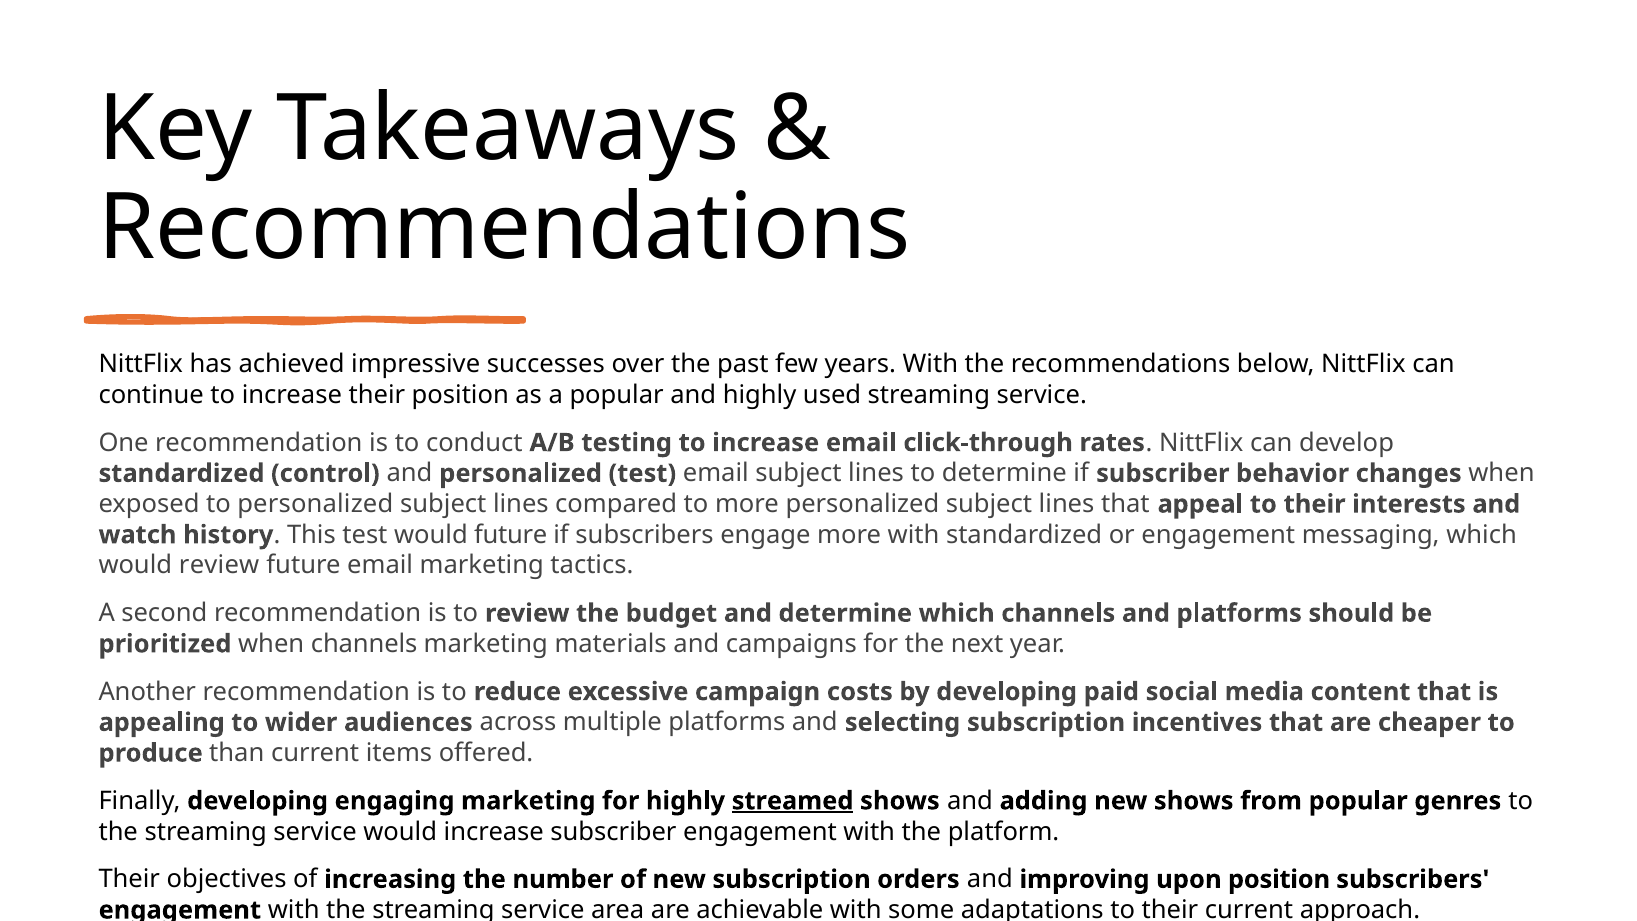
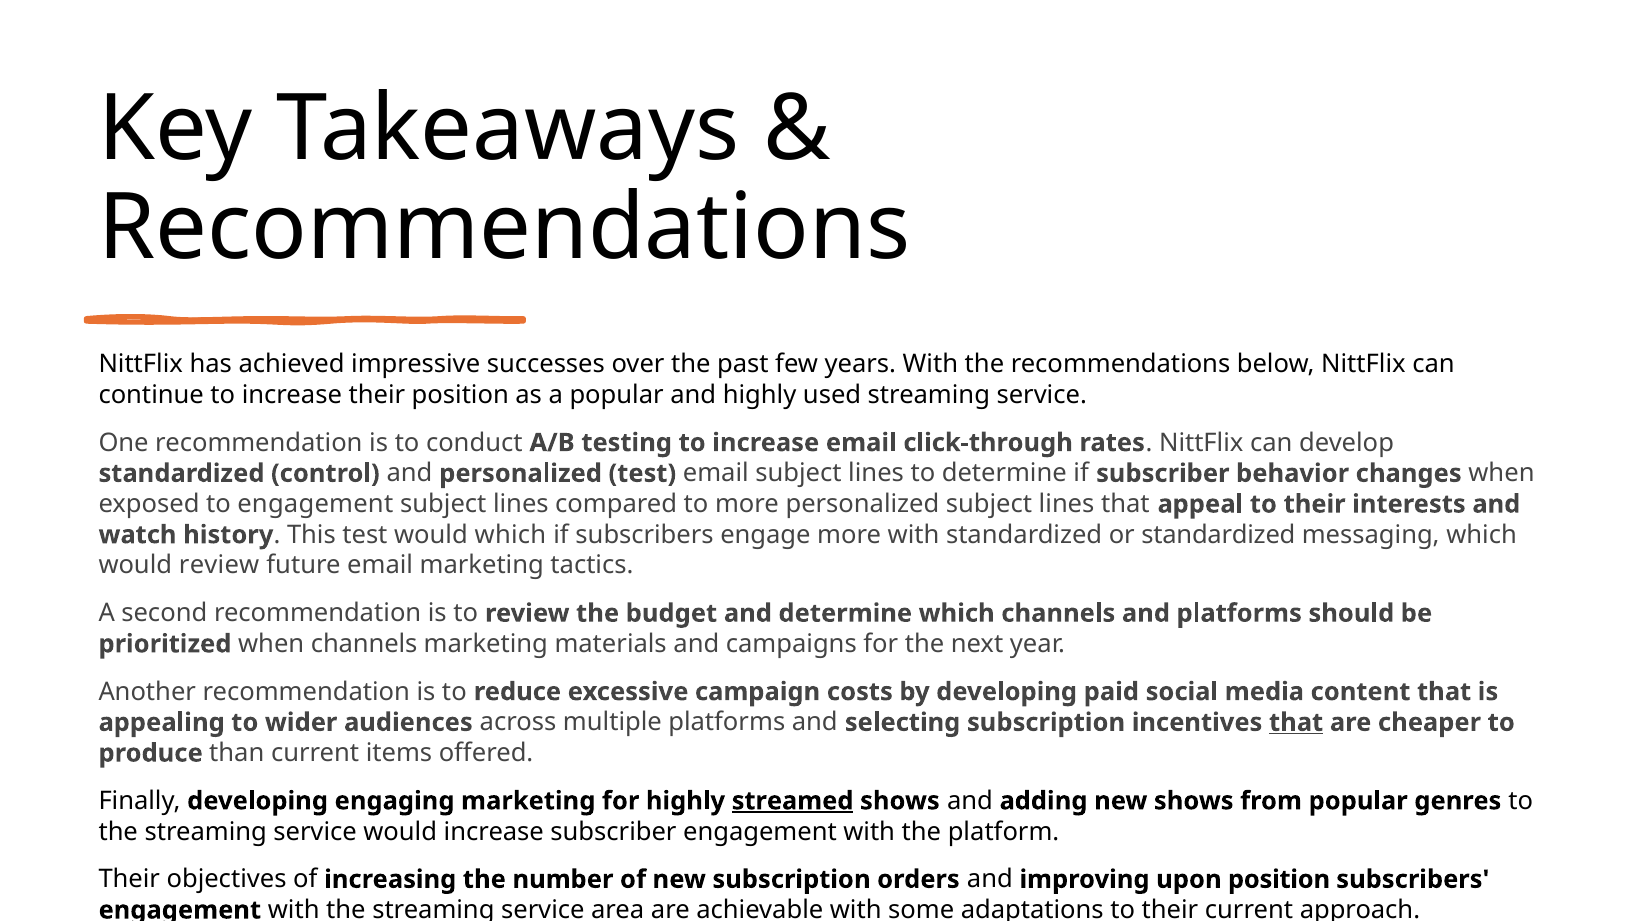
to personalized: personalized -> engagement (315, 504)
would future: future -> which (510, 535)
or engagement: engagement -> standardized (1218, 535)
that underline: none -> present (1296, 722)
